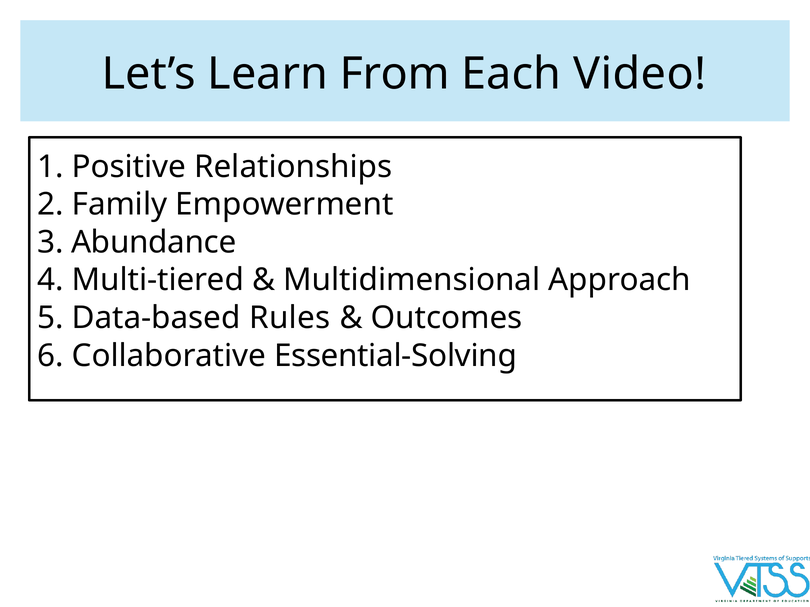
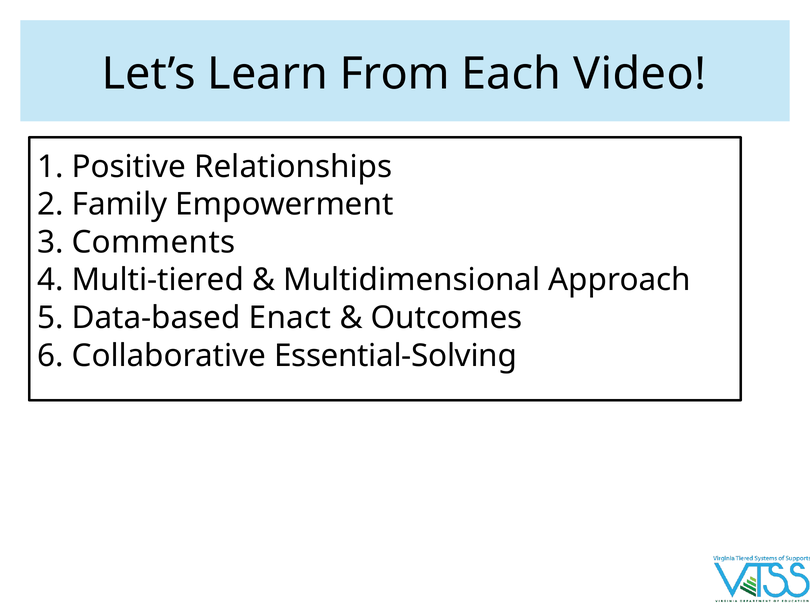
Abundance: Abundance -> Comments (154, 242)
Rules: Rules -> Enact (290, 318)
